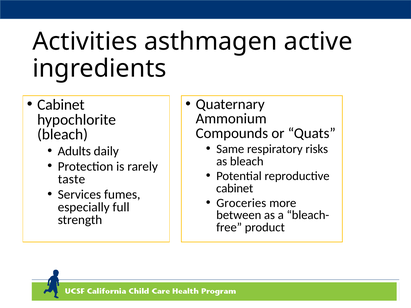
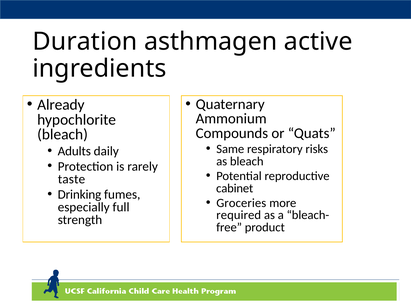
Activities: Activities -> Duration (85, 41)
Cabinet: Cabinet -> Already (61, 105)
Services: Services -> Drinking (80, 195)
between: between -> required (239, 215)
